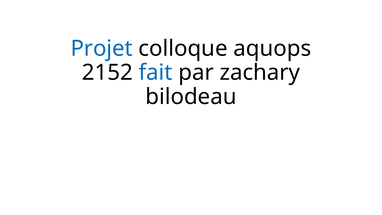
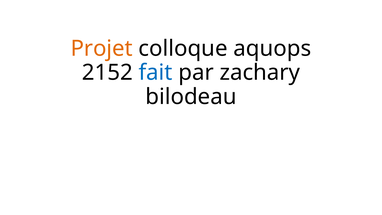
Projet colour: blue -> orange (102, 48)
